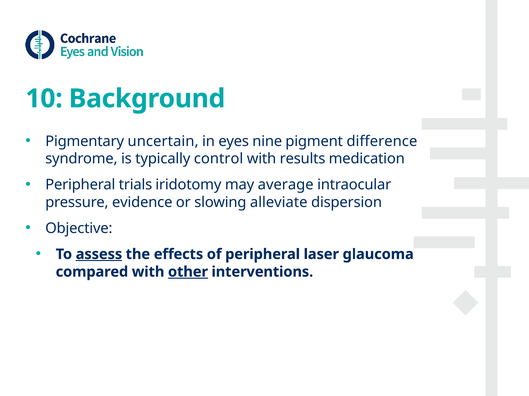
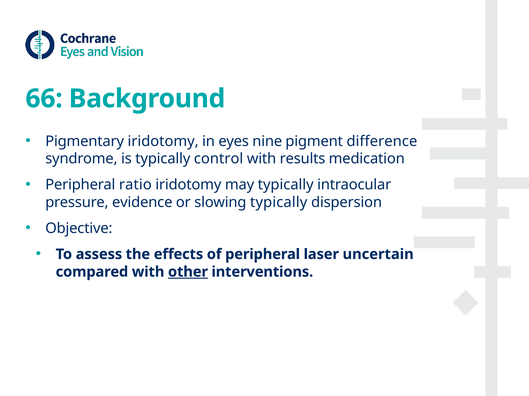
10: 10 -> 66 (44, 99)
Pigmentary uncertain: uncertain -> iridotomy (163, 141)
trials: trials -> ratio (135, 185)
may average: average -> typically (286, 185)
slowing alleviate: alleviate -> typically (279, 203)
assess underline: present -> none (99, 255)
glaucoma: glaucoma -> uncertain (378, 255)
